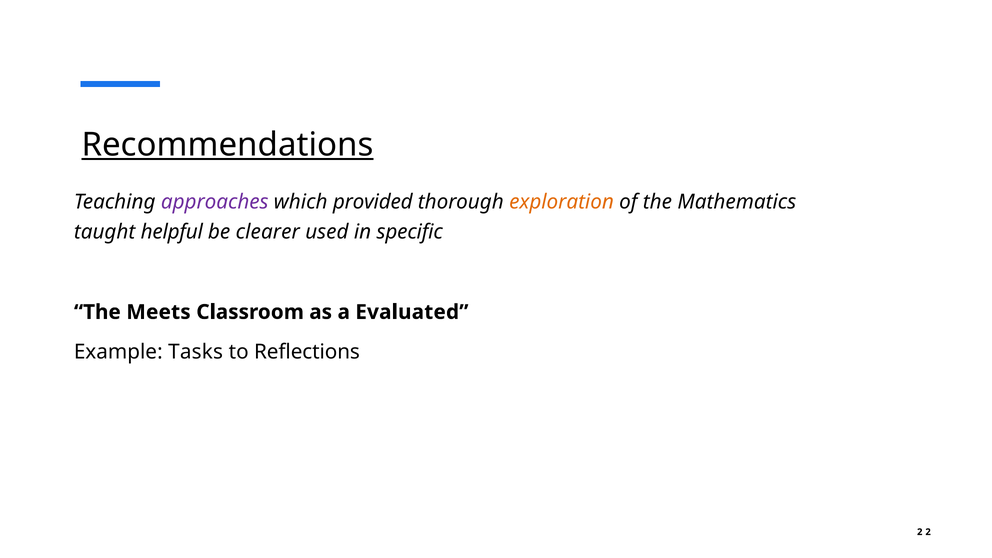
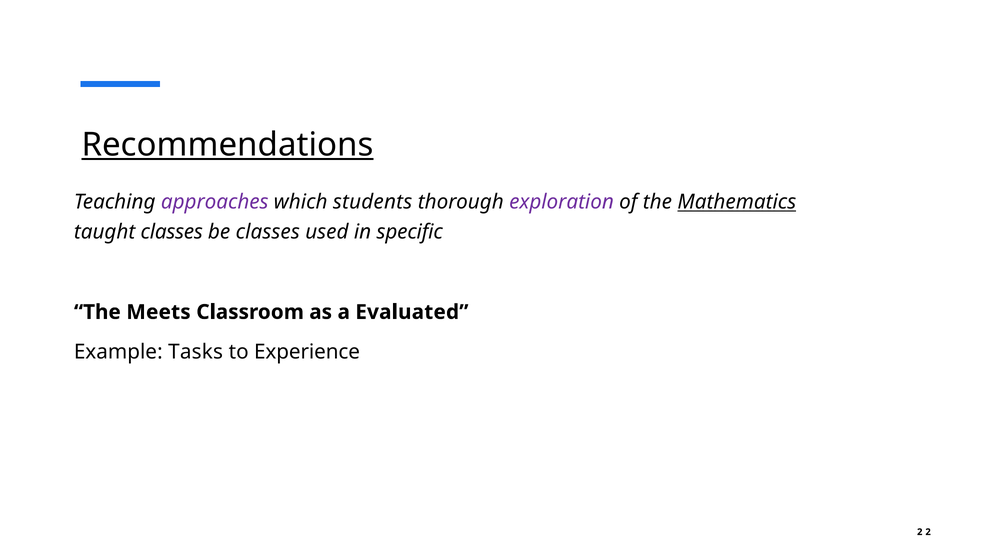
provided: provided -> students (373, 202)
exploration colour: orange -> purple (561, 202)
Mathematics underline: none -> present (737, 202)
taught helpful: helpful -> classes (172, 232)
be clearer: clearer -> classes (268, 232)
Reflections: Reflections -> Experience (307, 352)
